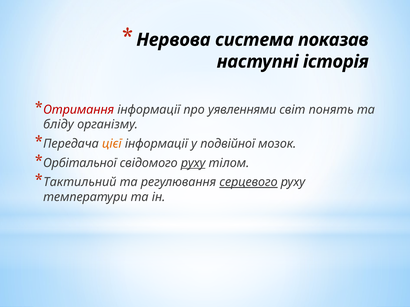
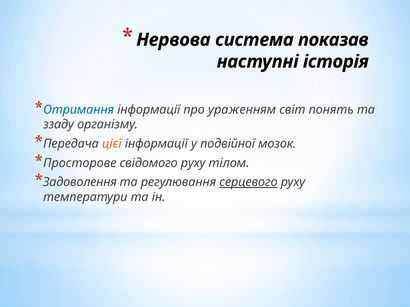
Отримання colour: red -> blue (79, 110)
уявленнями: уявленнями -> ураженням (242, 110)
бліду: бліду -> ззаду (59, 125)
Орбітальної: Орбітальної -> Просторове (80, 163)
руху underline: present -> none (193, 163)
Тактильний: Тактильний -> Задоволення (80, 182)
